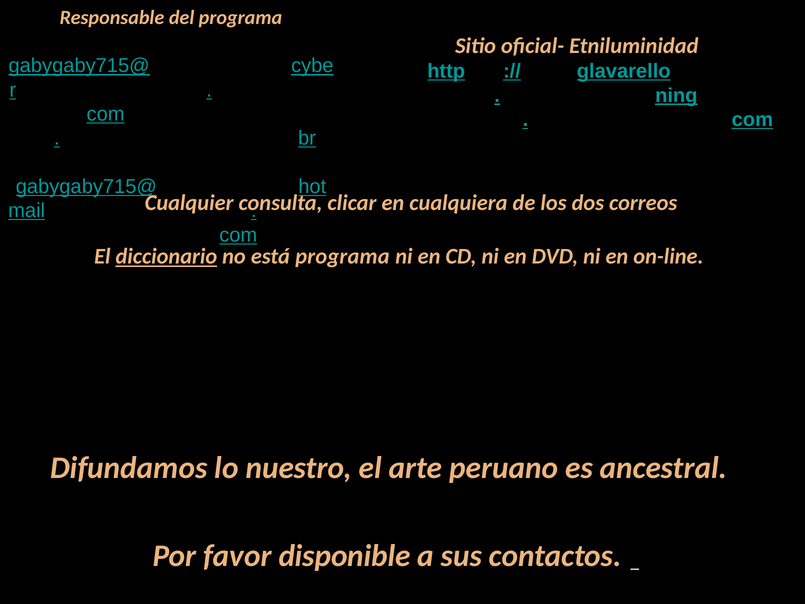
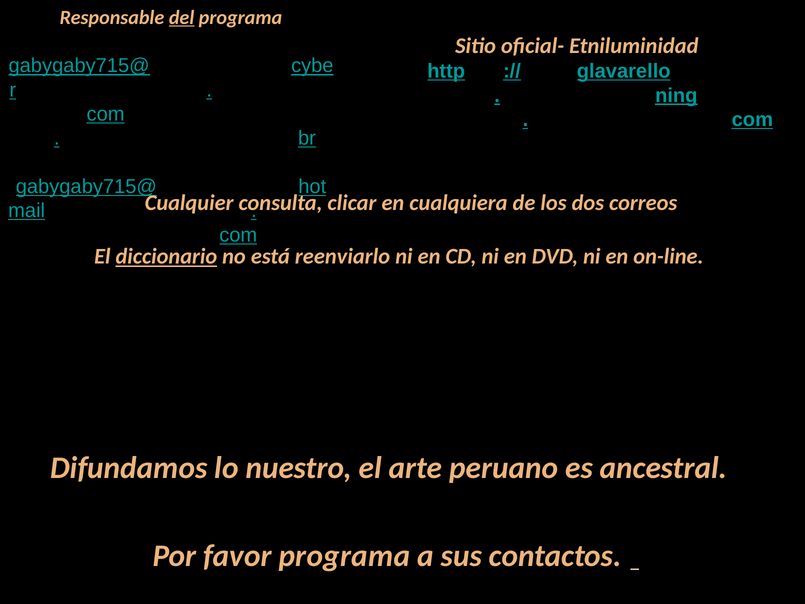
del underline: none -> present (182, 17)
está programa: programa -> reenviarlo (343, 256)
favor disponible: disponible -> programa (344, 555)
